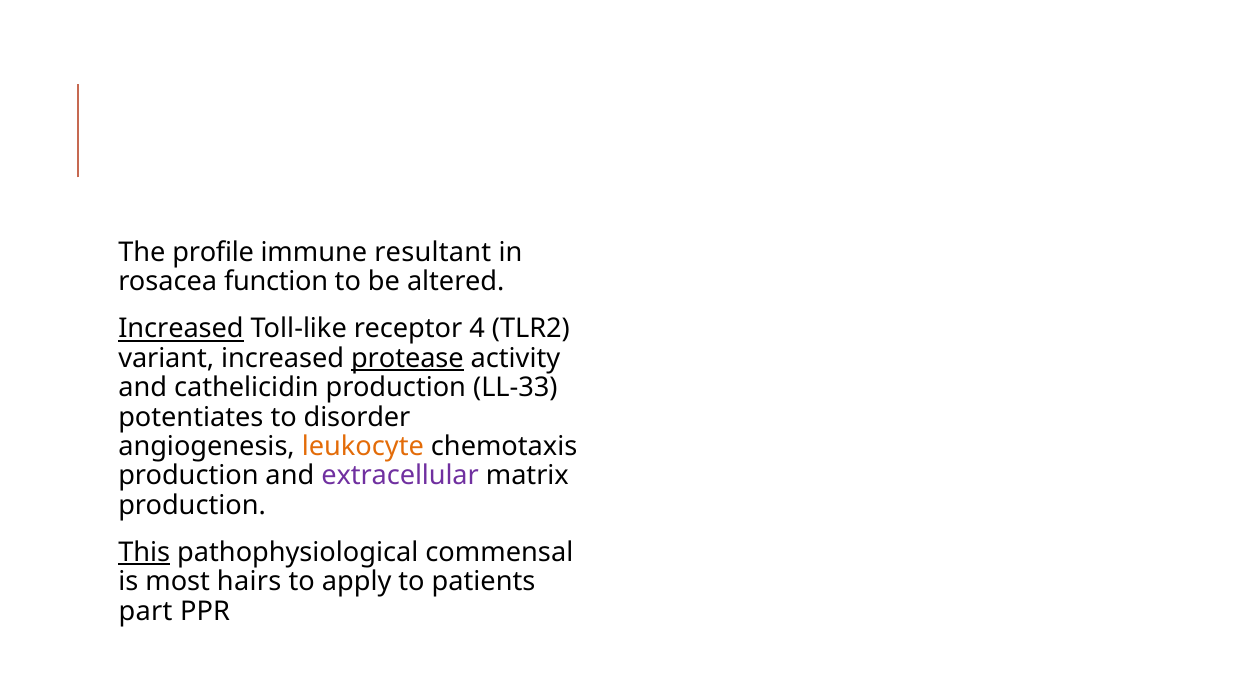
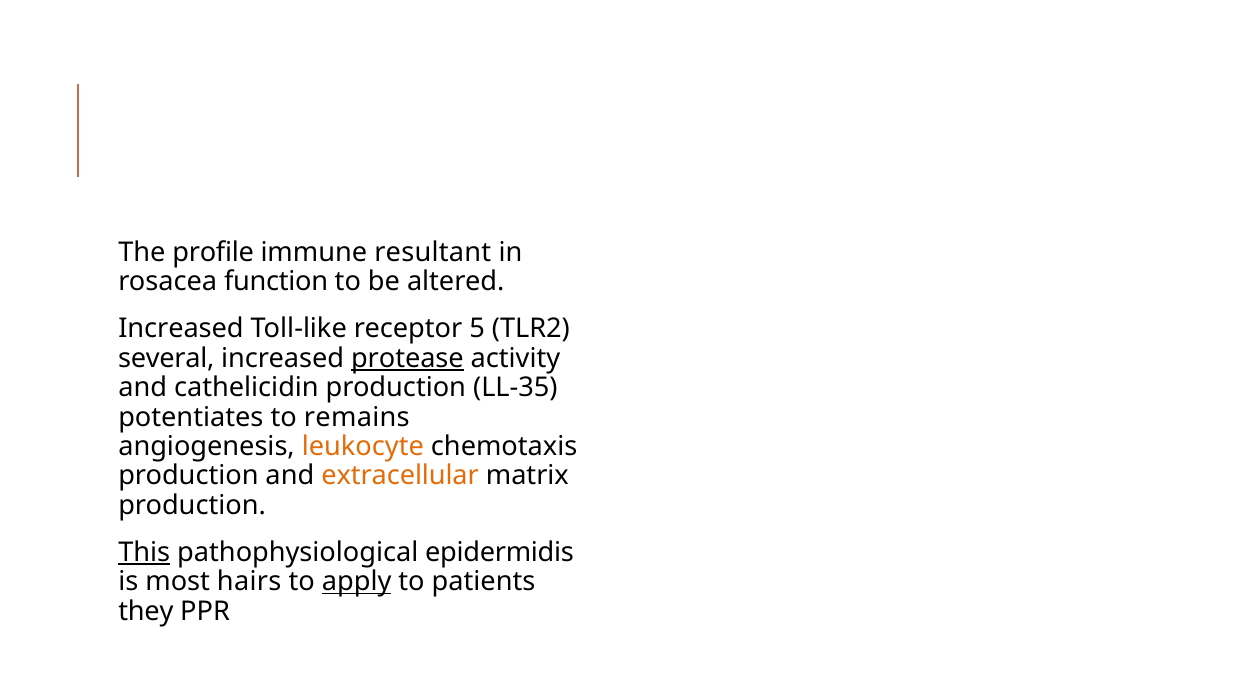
Increased underline: present -> none (181, 329)
4: 4 -> 5 (477, 329)
variant: variant -> several (166, 358)
LL‐33: LL‐33 -> LL‐35 (515, 388)
disorder: disorder -> remains (357, 417)
extracellular colour: purple -> orange (400, 476)
commensal: commensal -> epidermidis (500, 552)
apply underline: none -> present (357, 582)
part: part -> they (146, 611)
